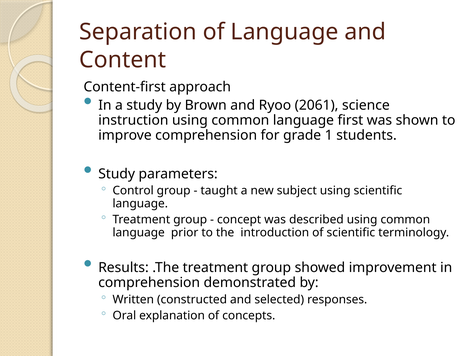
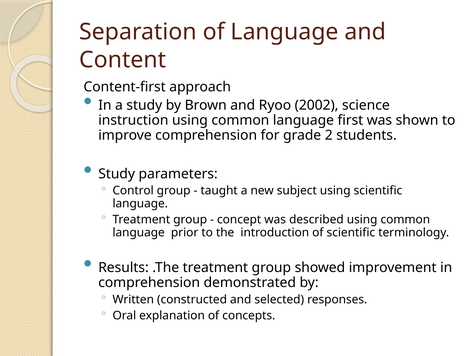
2061: 2061 -> 2002 (317, 105)
1: 1 -> 2 (329, 135)
